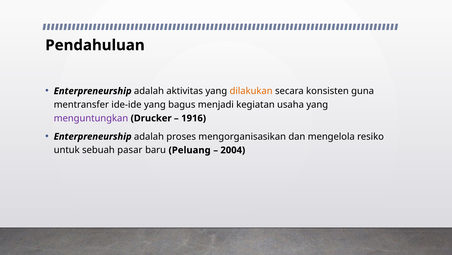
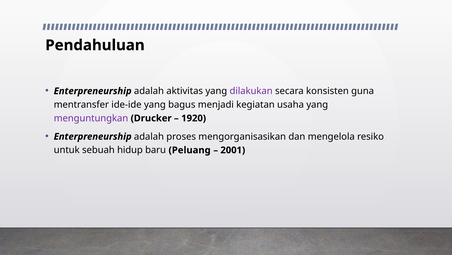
dilakukan colour: orange -> purple (251, 91)
1916: 1916 -> 1920 (194, 118)
pasar: pasar -> hidup (130, 150)
2004: 2004 -> 2001 (233, 150)
